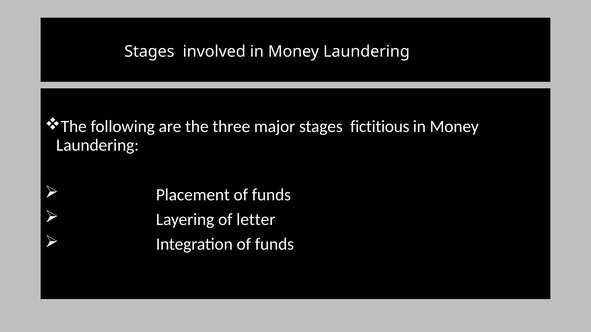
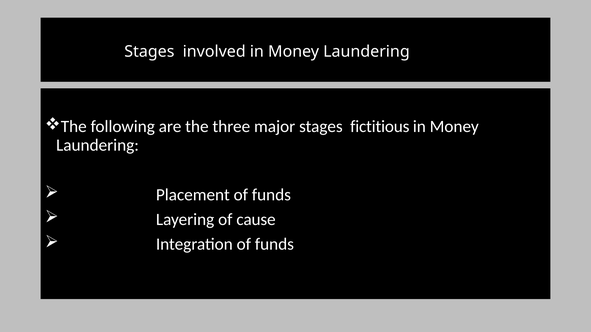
letter: letter -> cause (256, 220)
